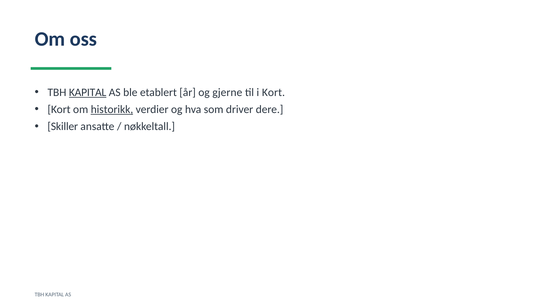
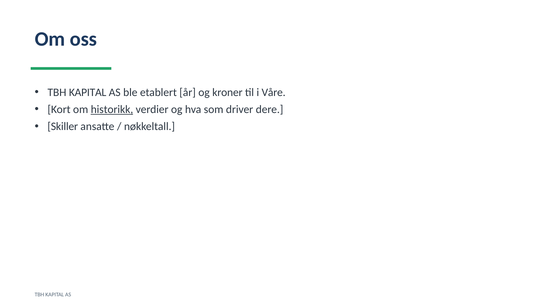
KAPITAL underline: present -> none (88, 92)
gjerne: gjerne -> kroner (227, 92)
i Kort: Kort -> Våre (274, 92)
